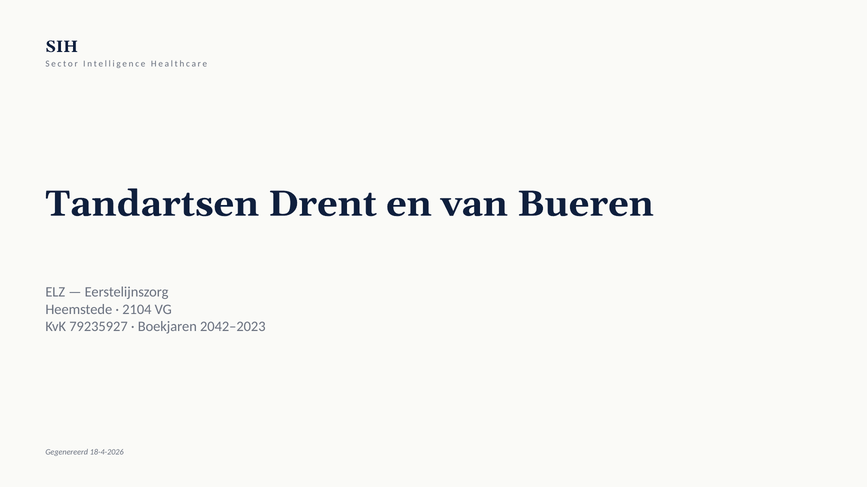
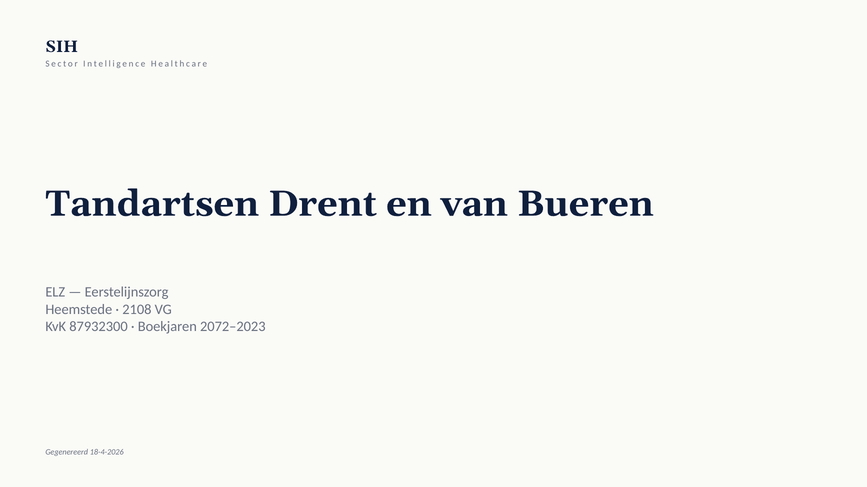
2104: 2104 -> 2108 (137, 310)
79235927: 79235927 -> 87932300 (99, 327)
2042–2023: 2042–2023 -> 2072–2023 (233, 327)
